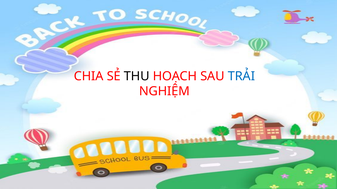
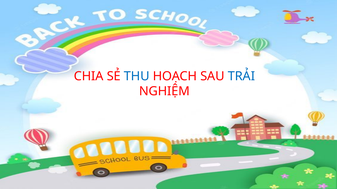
THU colour: black -> blue (137, 76)
